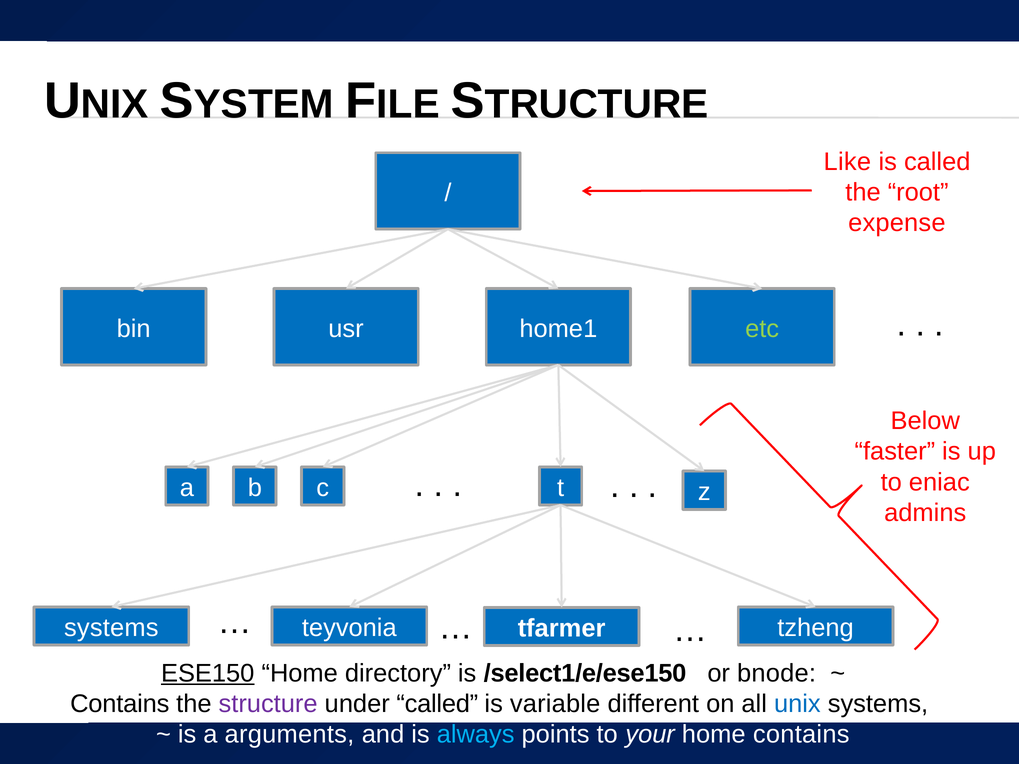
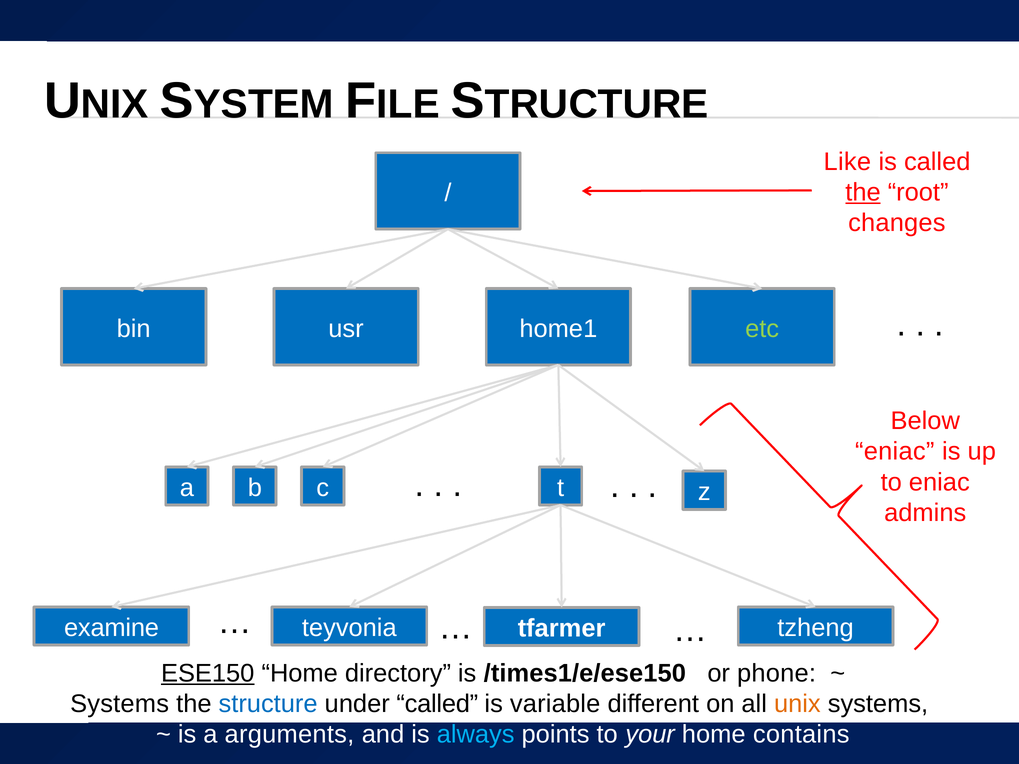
the underline: none -> present (863, 192)
expense: expense -> changes (897, 223)
faster: faster -> eniac (895, 452)
systems: systems -> examine (112, 628)
/select1/e/ese150: /select1/e/ese150 -> /times1/e/ese150 (585, 673)
bnode: bnode -> phone (777, 673)
Contains: Contains -> Systems (120, 704)
structure colour: purple -> blue (268, 704)
unix colour: blue -> orange (797, 704)
